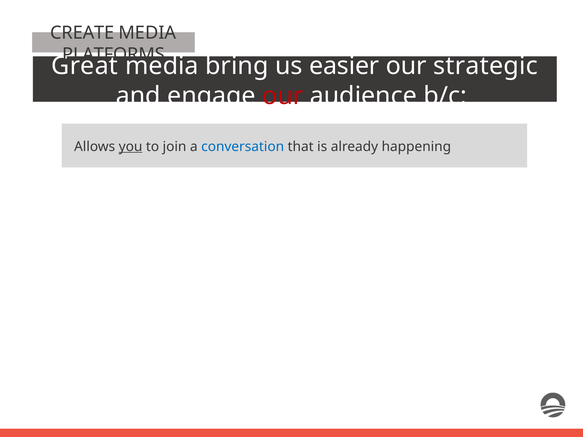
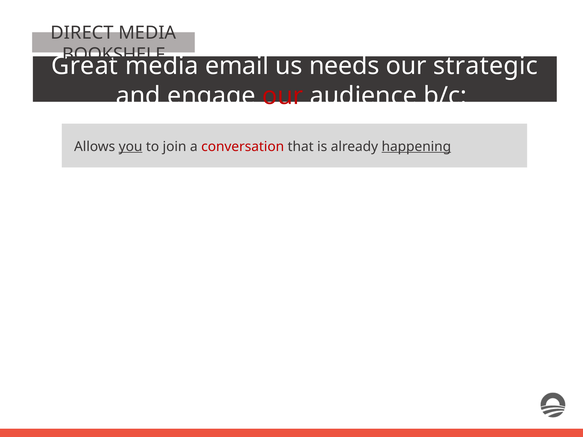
CREATE: CREATE -> DIRECT (82, 33)
PLATFORMS: PLATFORMS -> BOOKSHELF (114, 55)
bring: bring -> email (237, 66)
easier: easier -> needs (344, 66)
conversation colour: blue -> red (243, 147)
happening underline: none -> present (416, 147)
